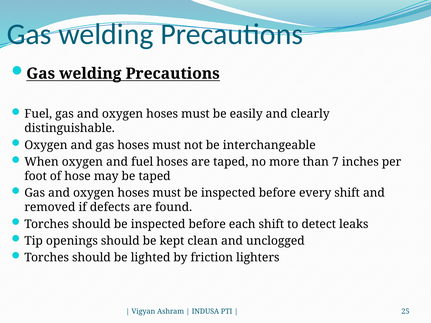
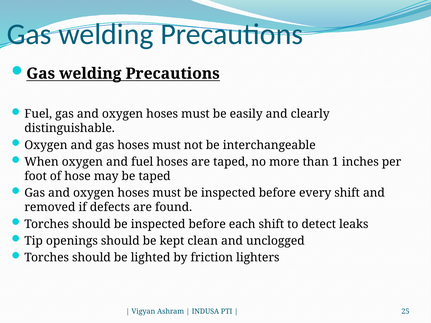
7: 7 -> 1 (335, 162)
